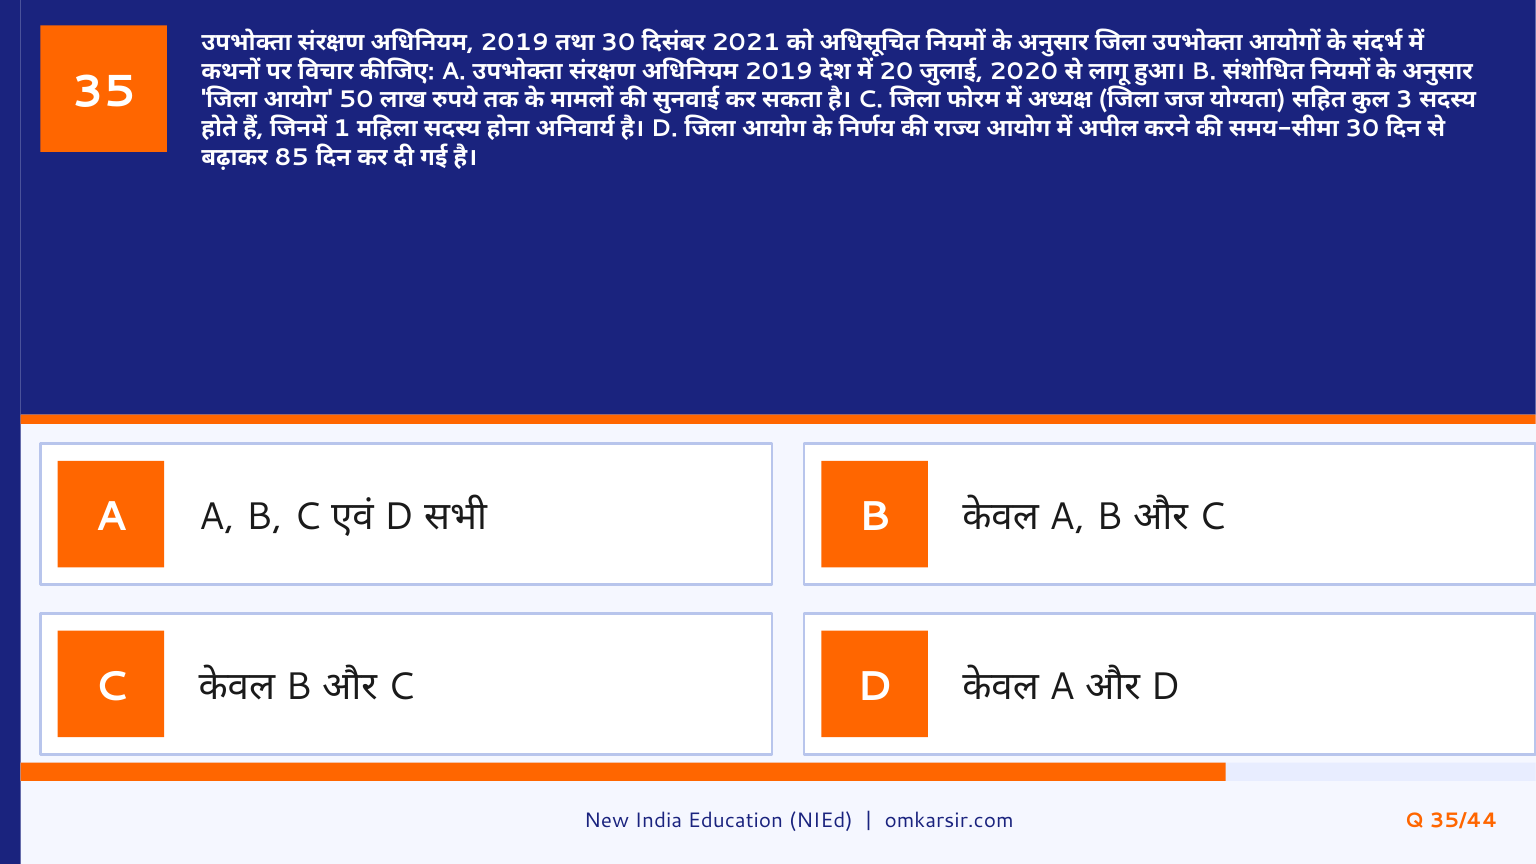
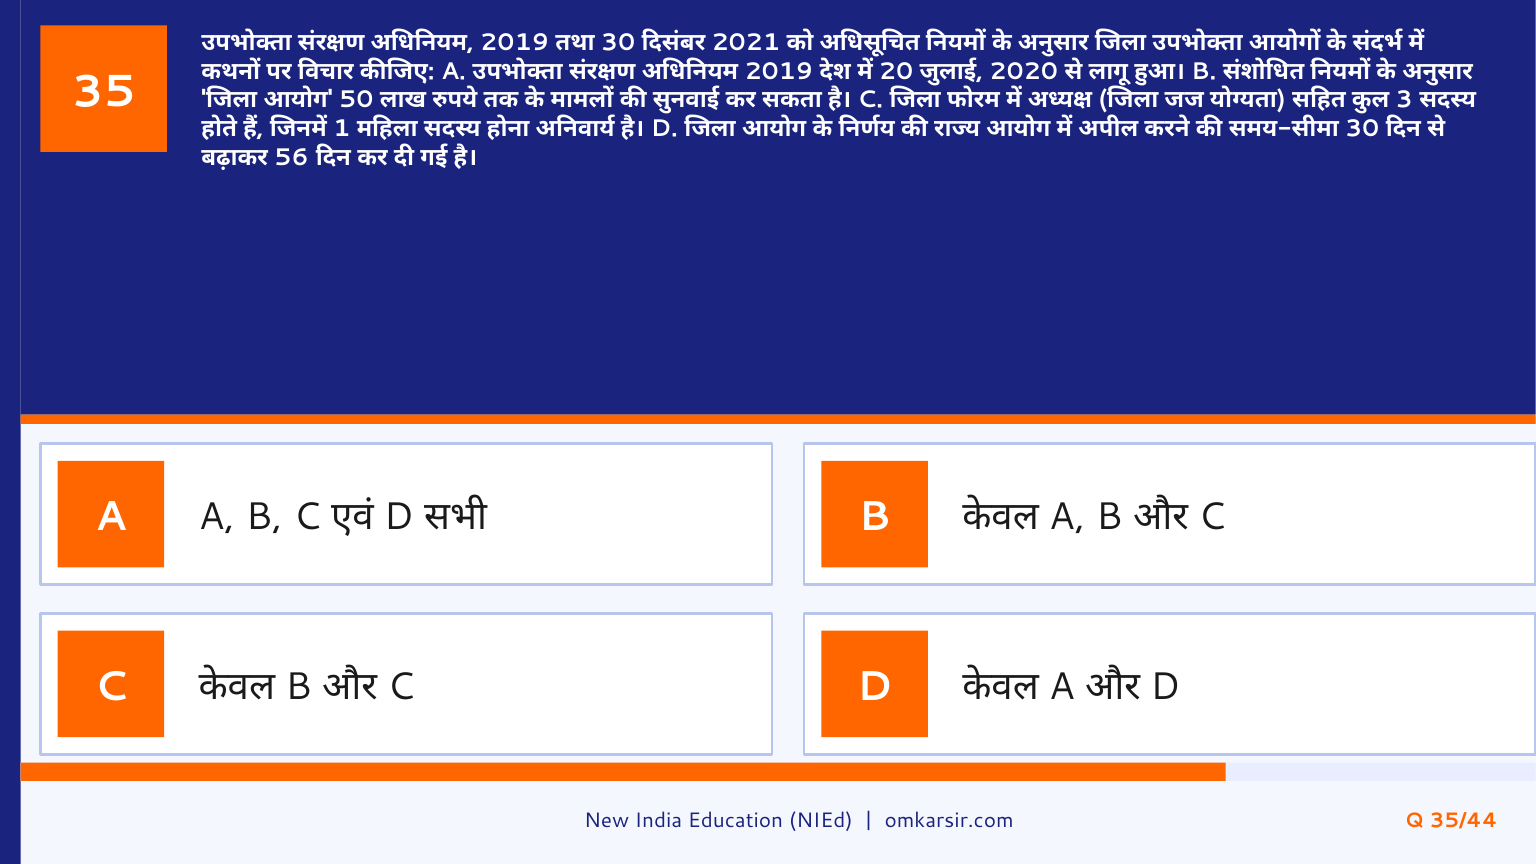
85: 85 -> 56 (292, 158)
